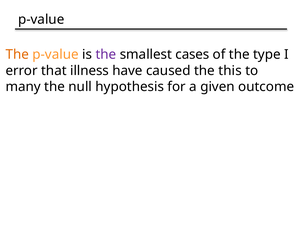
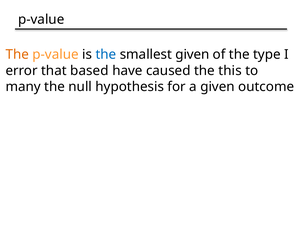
the colour: purple -> blue (106, 55)
smallest cases: cases -> given (192, 55)
illness: illness -> based (89, 71)
